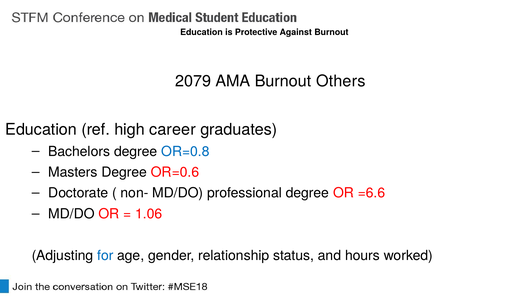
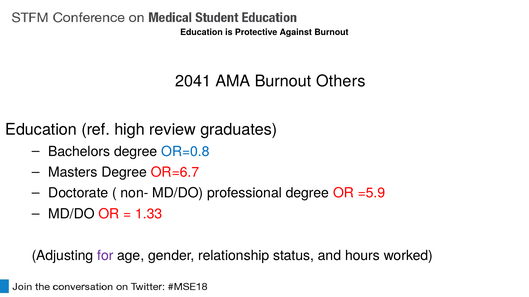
2079: 2079 -> 2041 (193, 81)
career: career -> review (173, 130)
OR=0.6: OR=0.6 -> OR=6.7 (175, 173)
=6.6: =6.6 -> =5.9 (371, 193)
1.06: 1.06 -> 1.33 (149, 214)
for colour: blue -> purple (105, 256)
